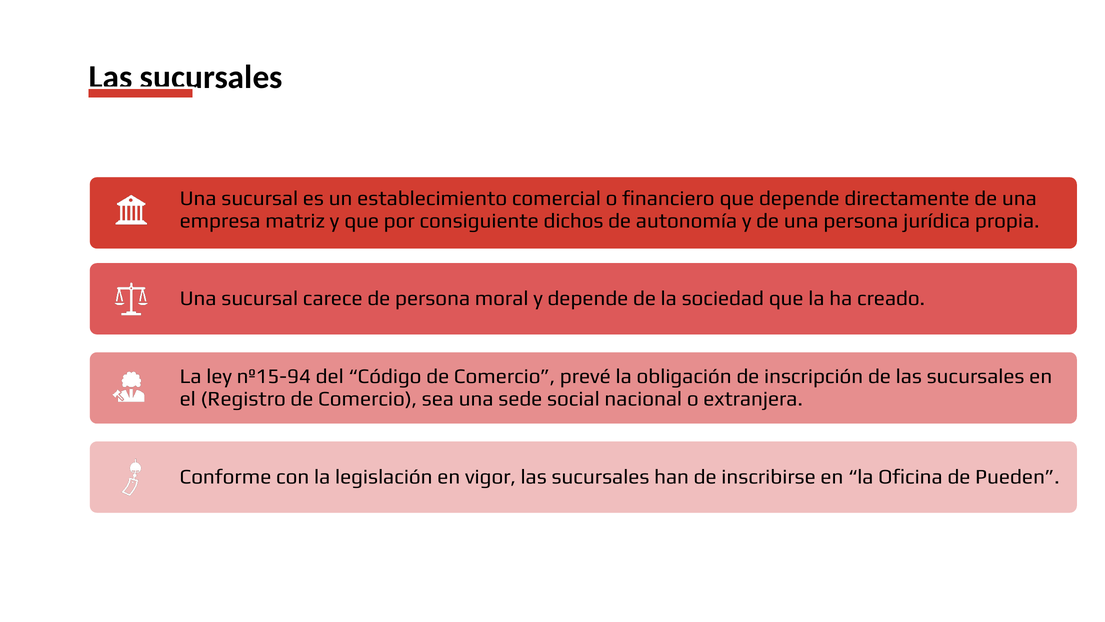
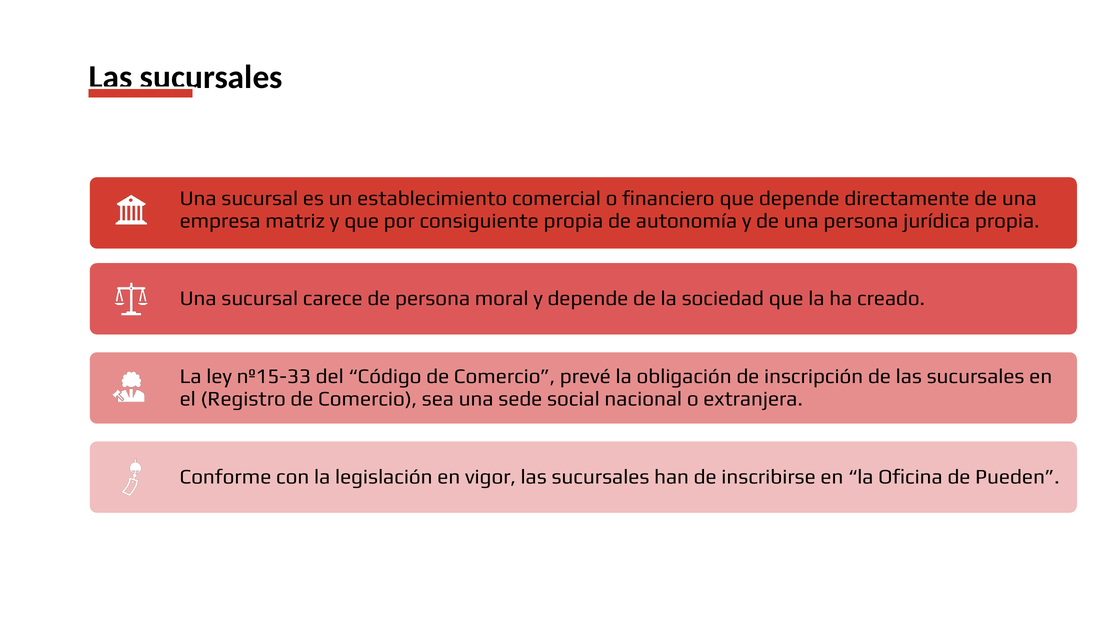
consiguiente dichos: dichos -> propia (573, 221)
nº15-94: nº15-94 -> nº15-33 (274, 376)
